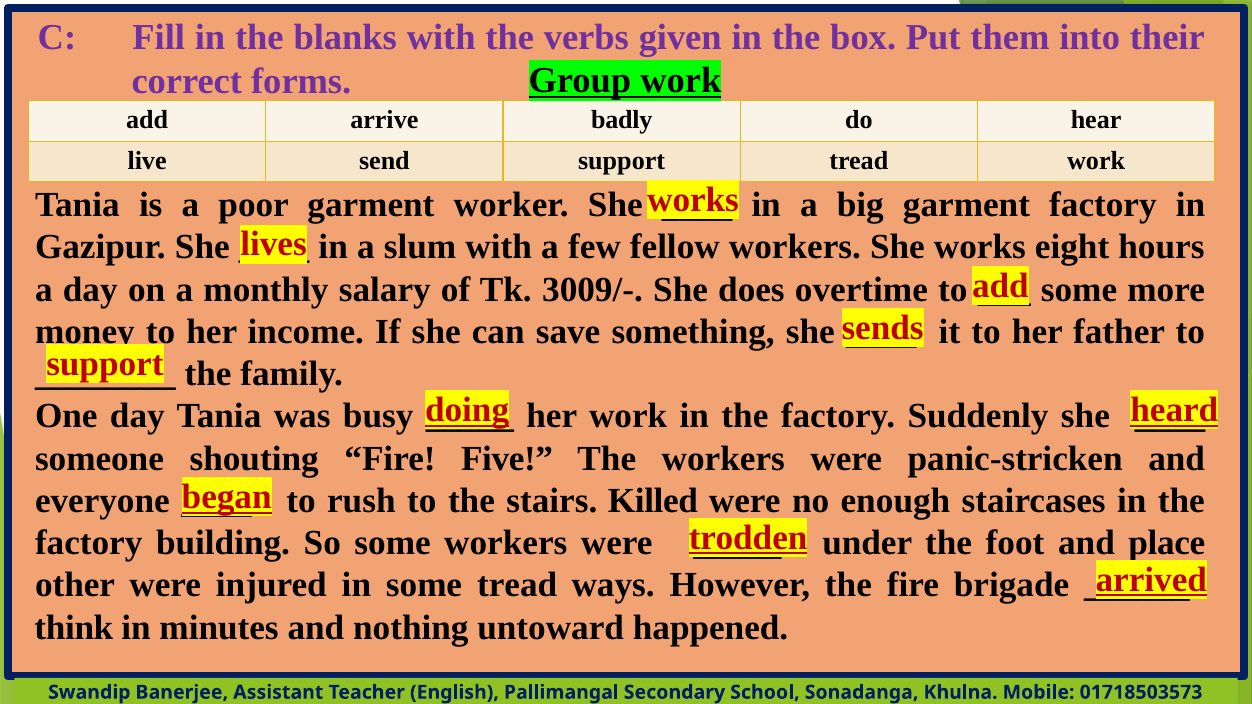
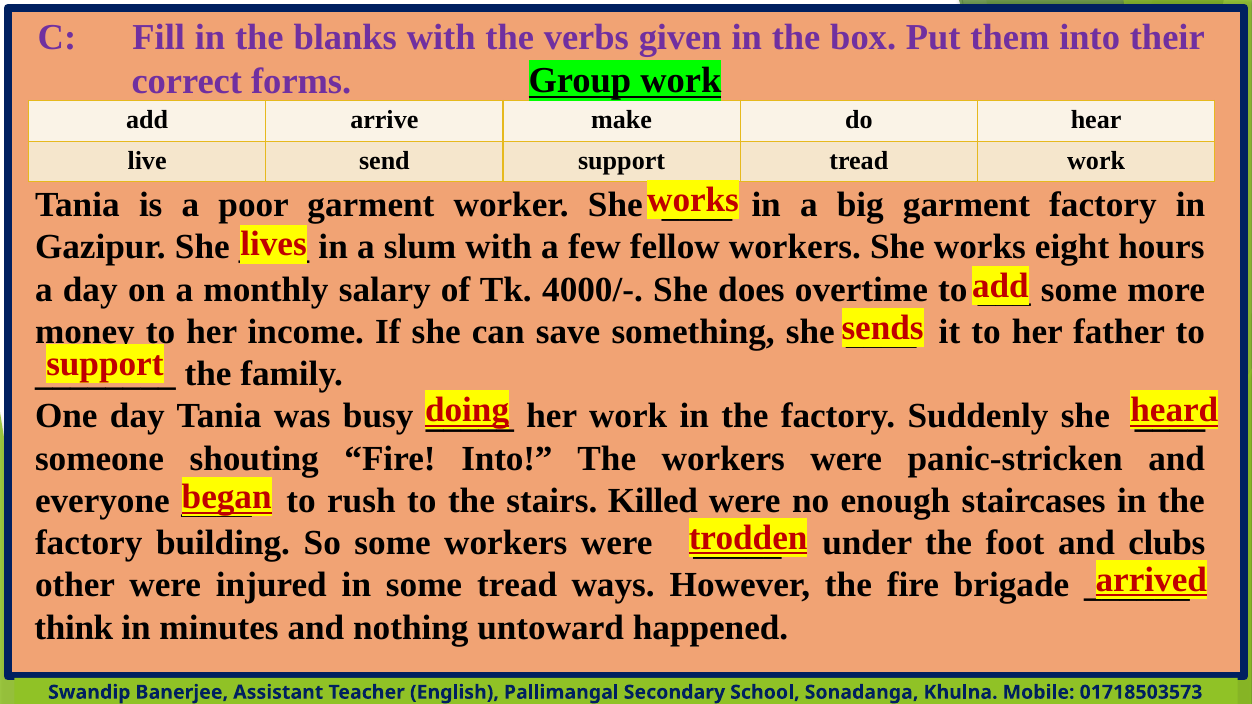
badly: badly -> make (622, 120)
3009/-: 3009/- -> 4000/- (593, 289)
Fire Five: Five -> Into (507, 459)
place: place -> clubs (1167, 543)
